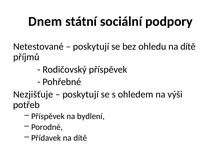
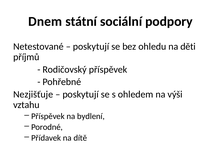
ohledu na dítě: dítě -> děti (188, 46)
potřeb: potřeb -> vztahu (26, 105)
